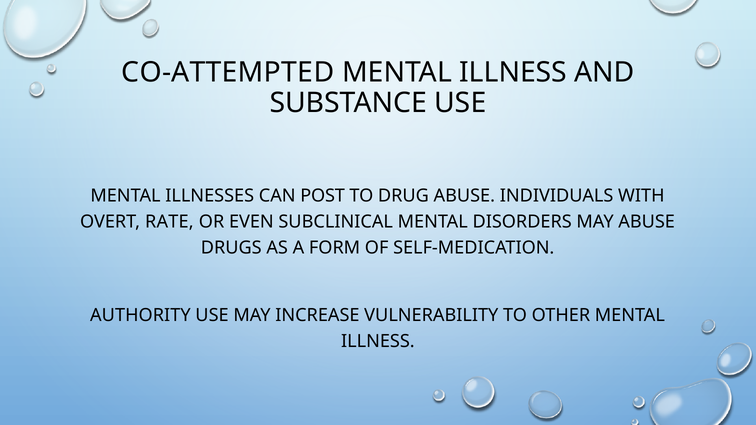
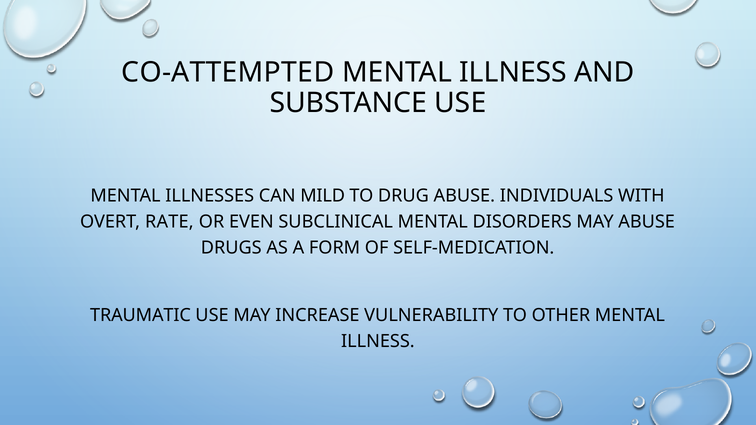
POST: POST -> MILD (323, 196)
AUTHORITY: AUTHORITY -> TRAUMATIC (140, 316)
